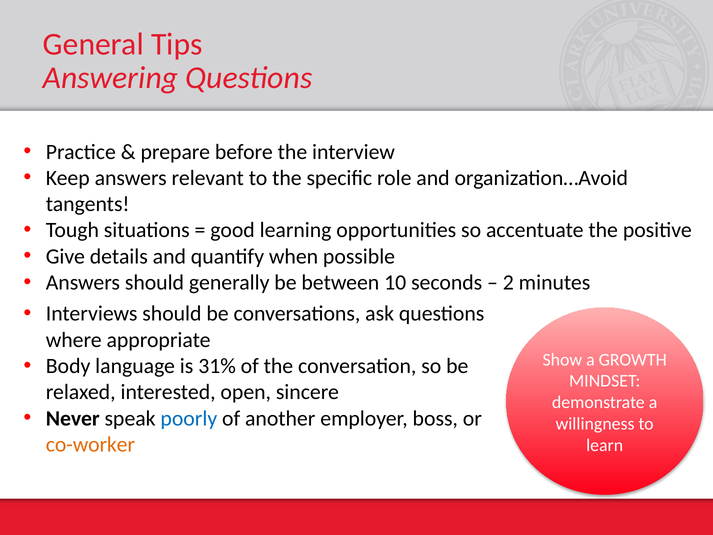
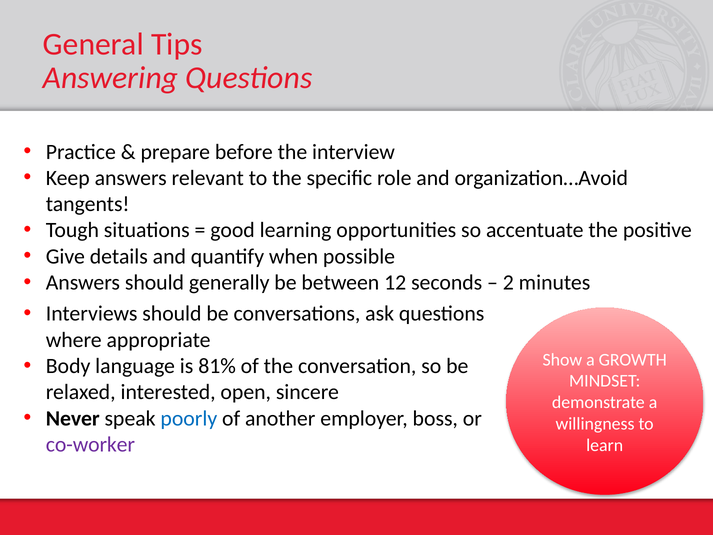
10: 10 -> 12 (395, 282)
31%: 31% -> 81% (217, 366)
co-worker colour: orange -> purple (90, 444)
